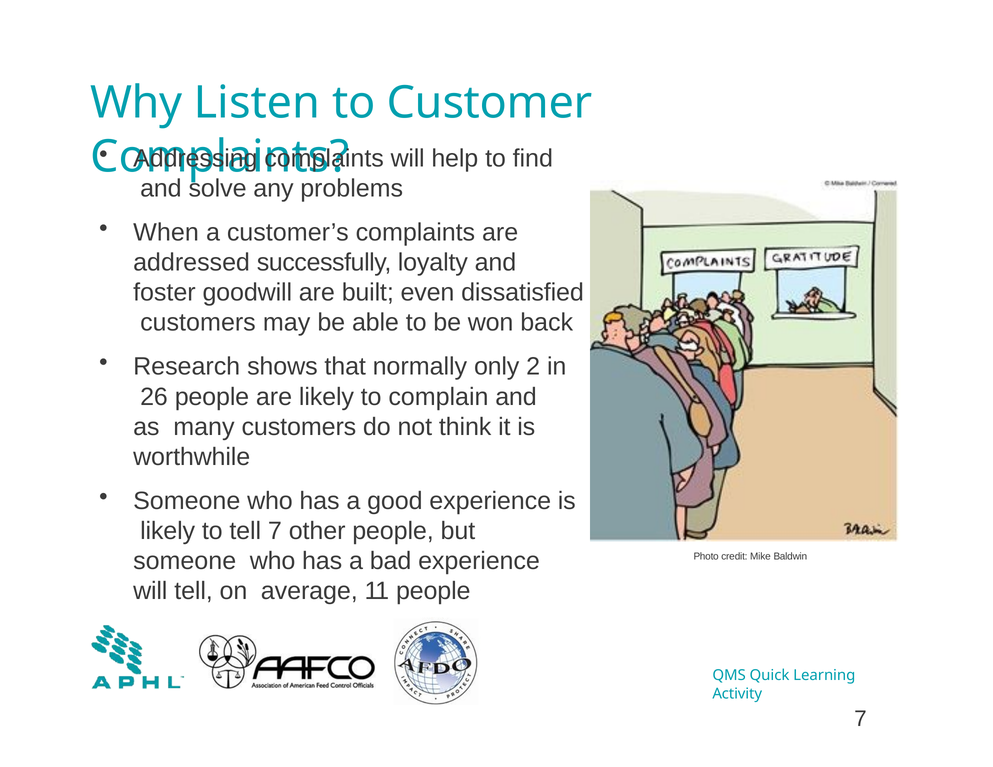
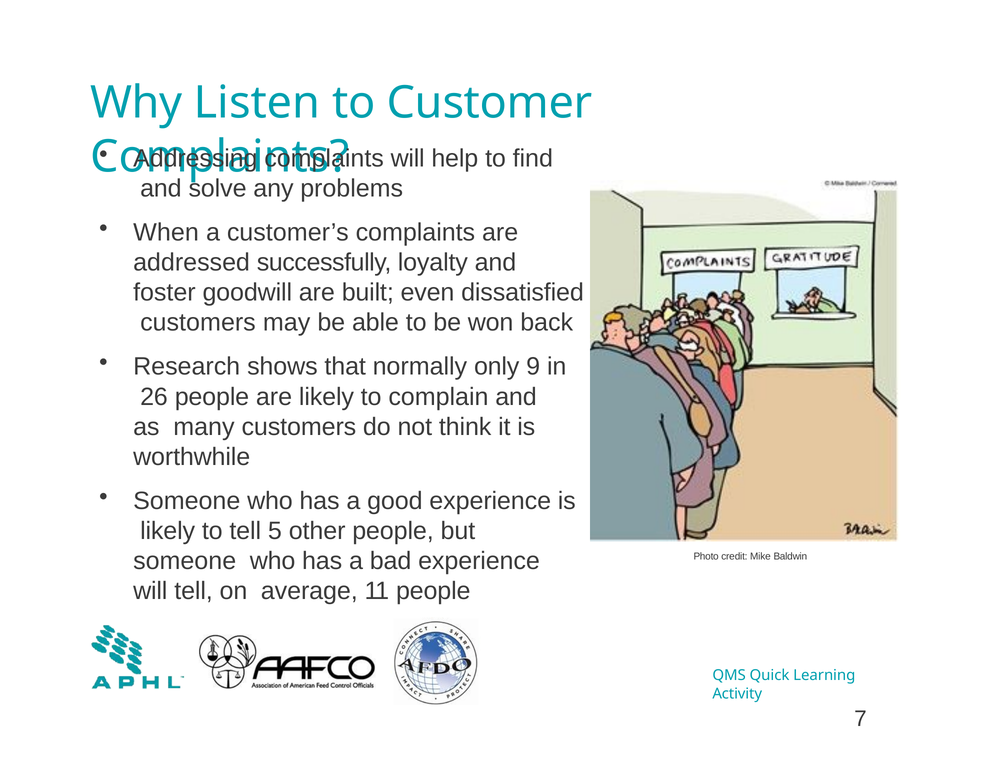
2: 2 -> 9 (533, 367)
tell 7: 7 -> 5 (275, 531)
